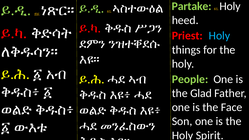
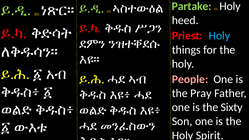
People colour: light green -> pink (190, 79)
Glad: Glad -> Pray (201, 93)
Face: Face -> Sixty (232, 107)
